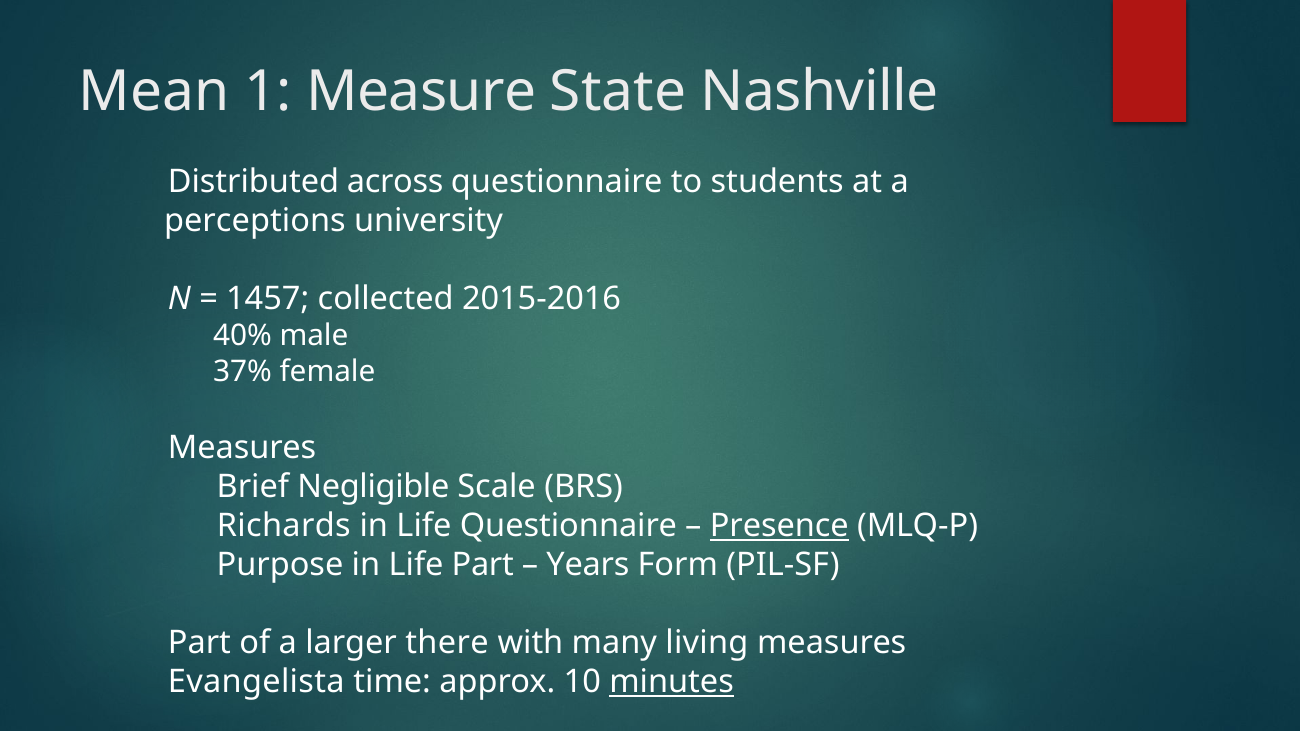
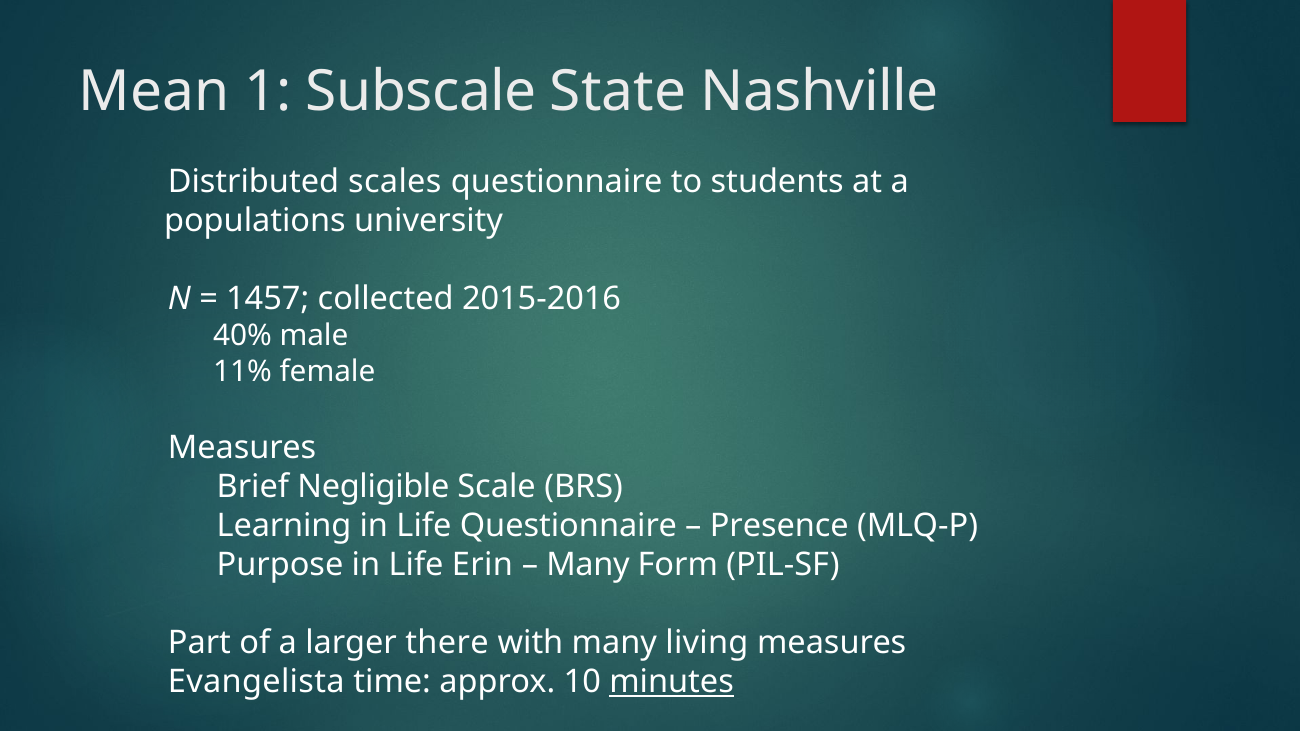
Measure: Measure -> Subscale (421, 91)
across: across -> scales (395, 182)
perceptions: perceptions -> populations (255, 221)
37%: 37% -> 11% (243, 372)
Richards: Richards -> Learning (284, 526)
Presence underline: present -> none (779, 526)
Life Part: Part -> Erin (482, 565)
Years: Years -> Many (588, 565)
